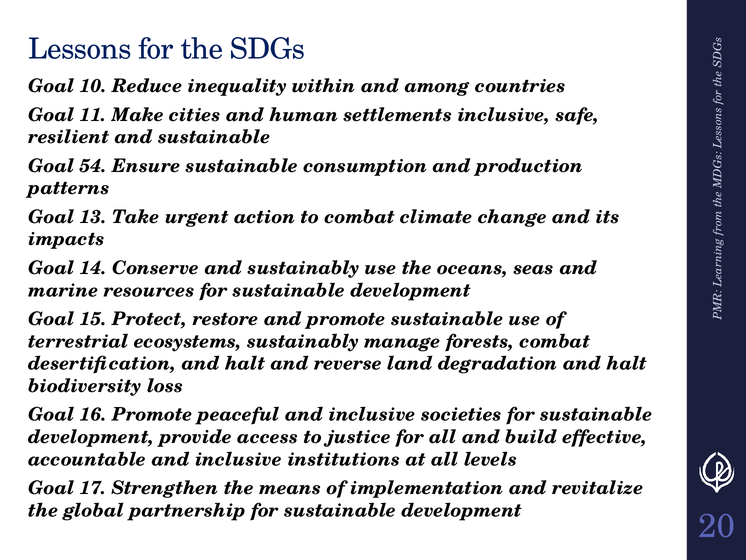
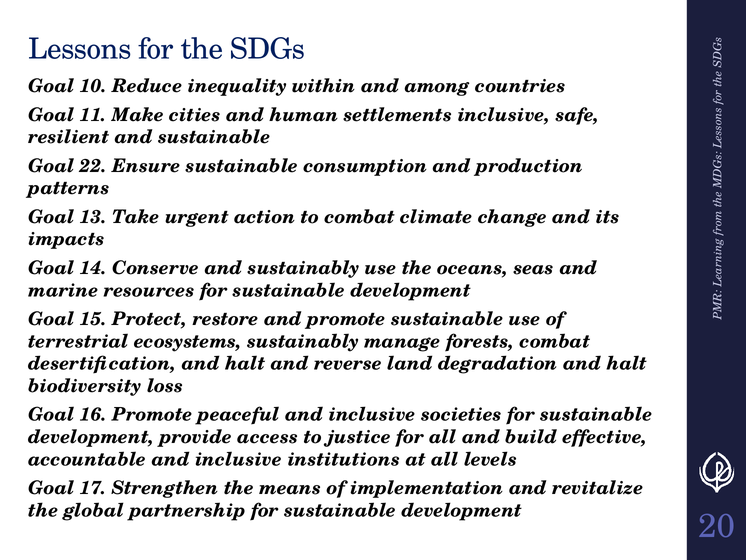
54: 54 -> 22 (93, 166)
